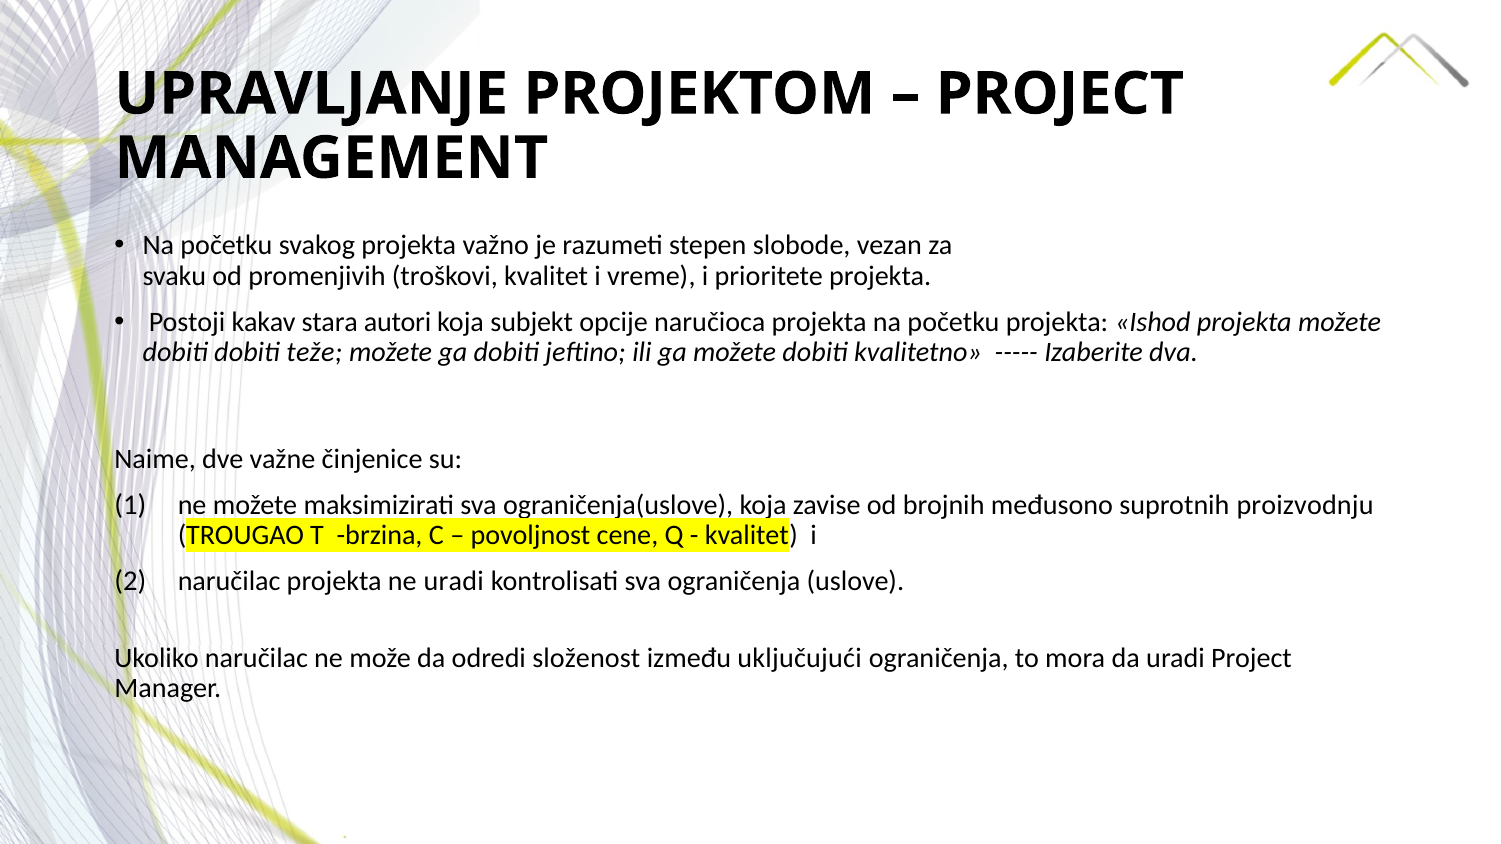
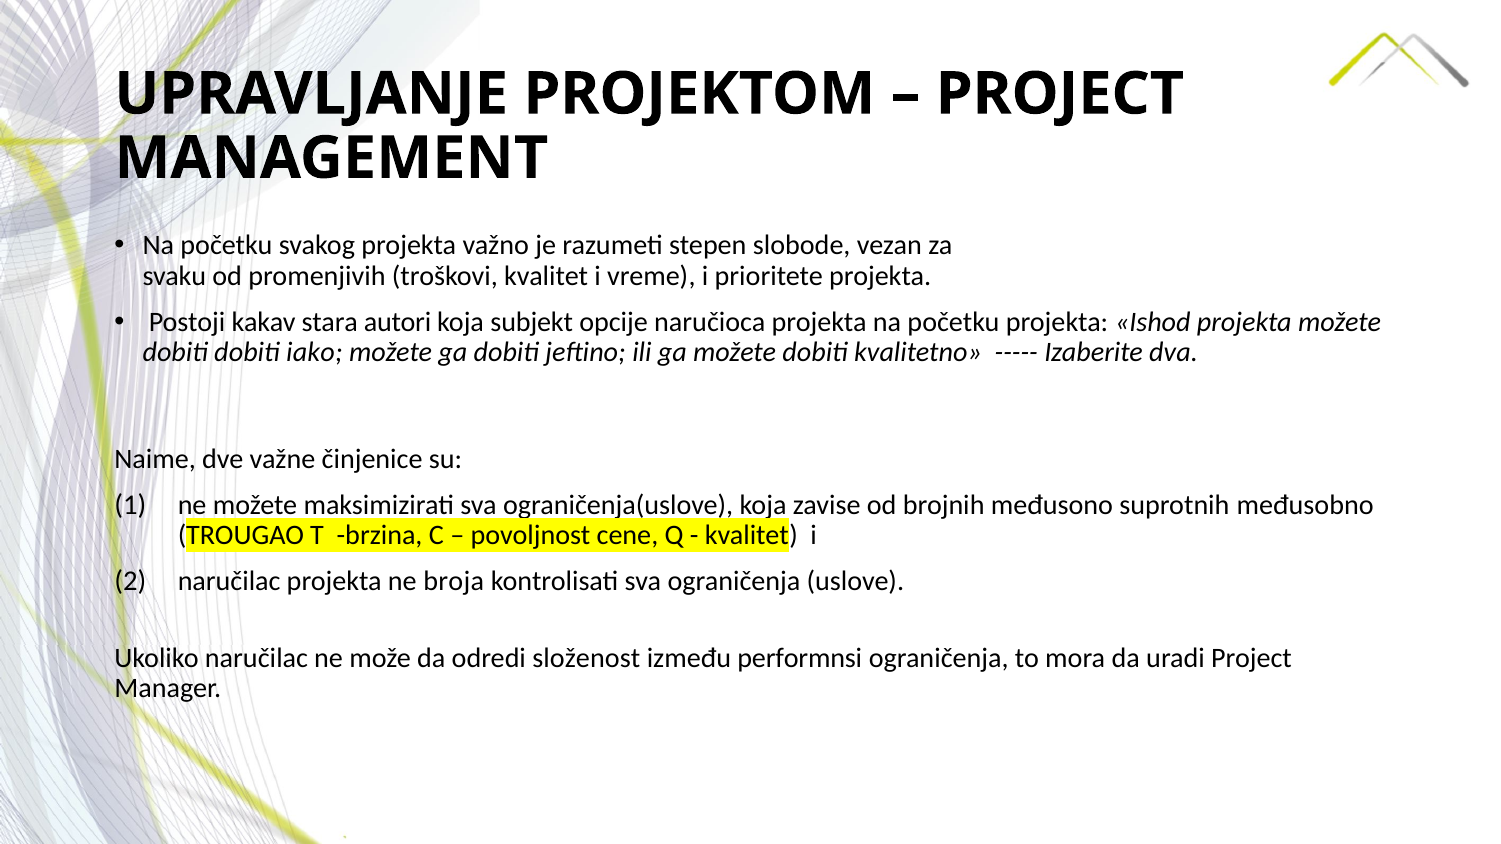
teže: teže -> iako (314, 352)
proizvodnju: proizvodnju -> međusobno (1305, 505)
ne uradi: uradi -> broja (454, 582)
uključujući: uključujući -> performnsi (800, 658)
